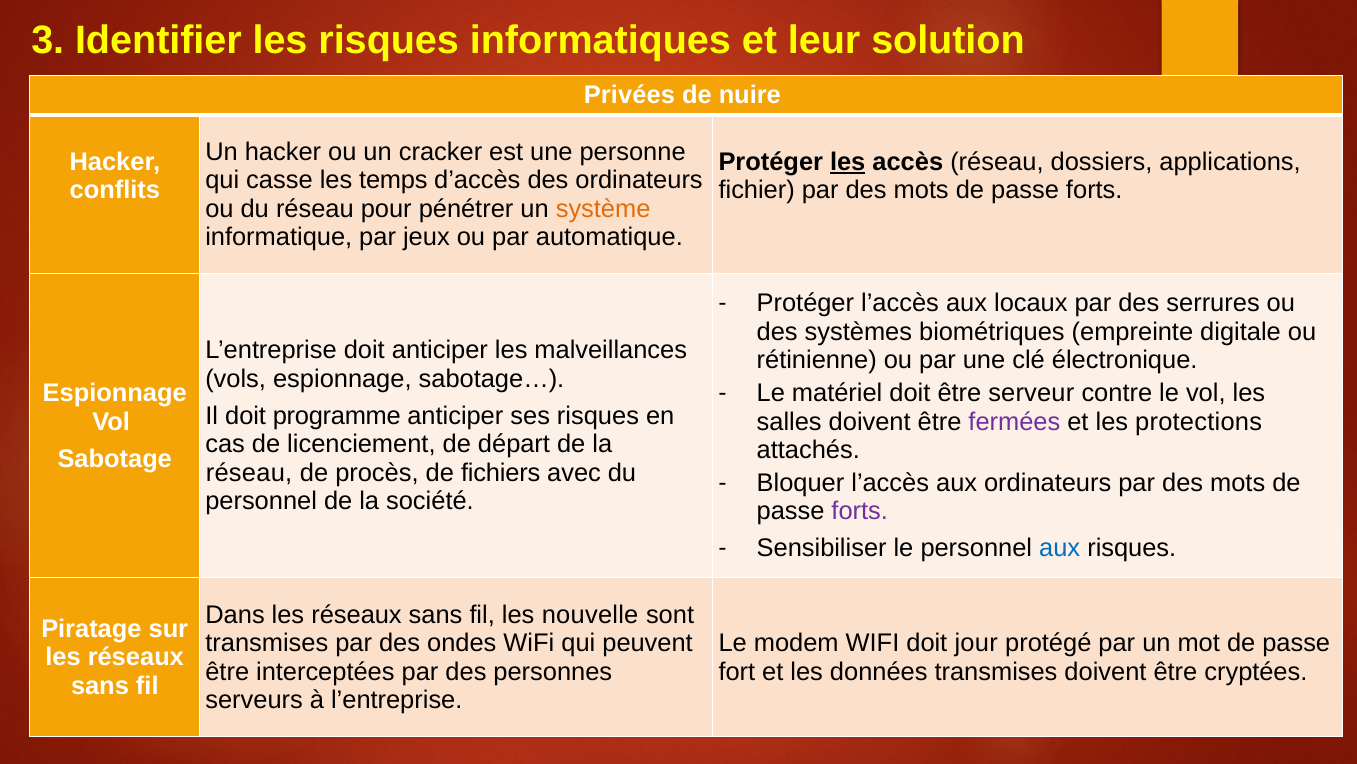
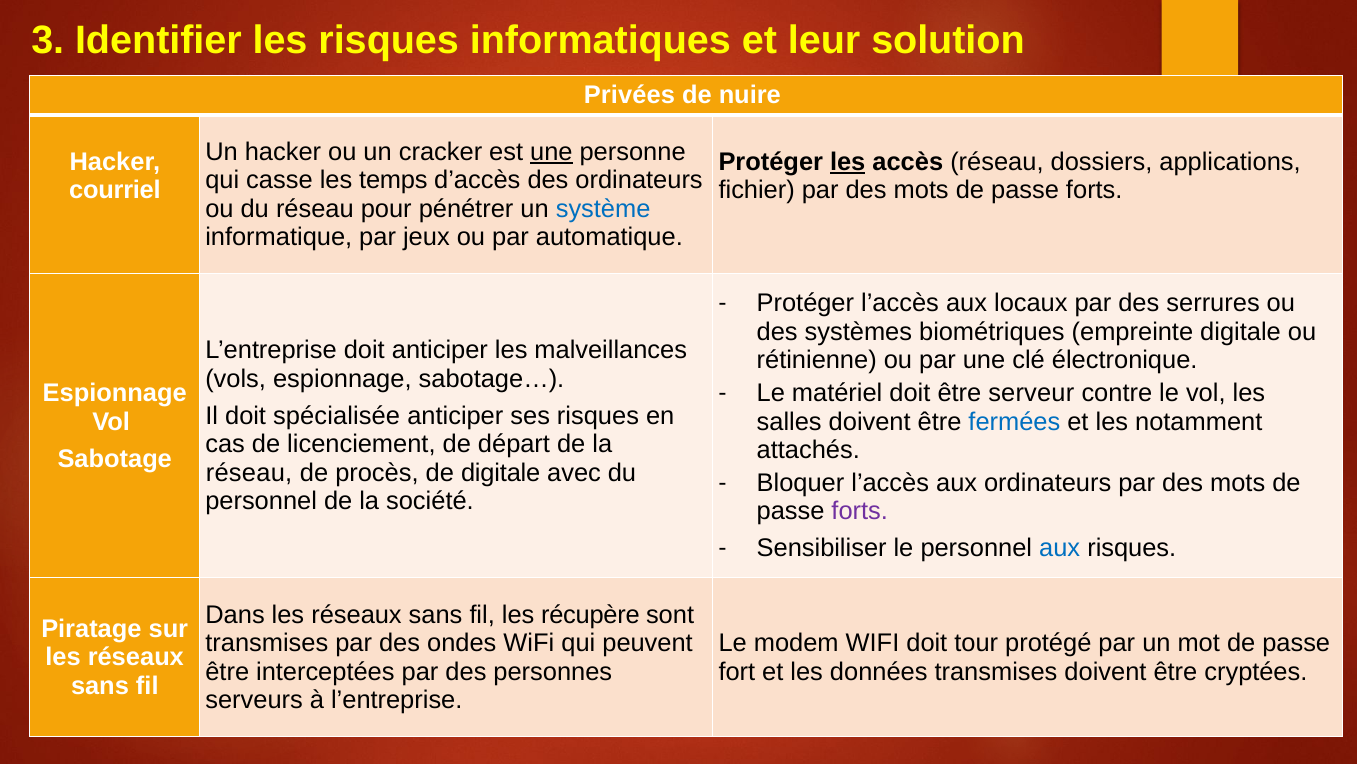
une underline: none -> present (551, 152)
conflits: conflits -> courriel (115, 190)
système colour: orange -> blue (603, 209)
programme: programme -> spécialisée (337, 416)
fermées colour: purple -> blue (1014, 421)
protections: protections -> notamment (1199, 421)
de fichiers: fichiers -> digitale (501, 473)
nouvelle: nouvelle -> récupère (590, 614)
jour: jour -> tour (976, 643)
